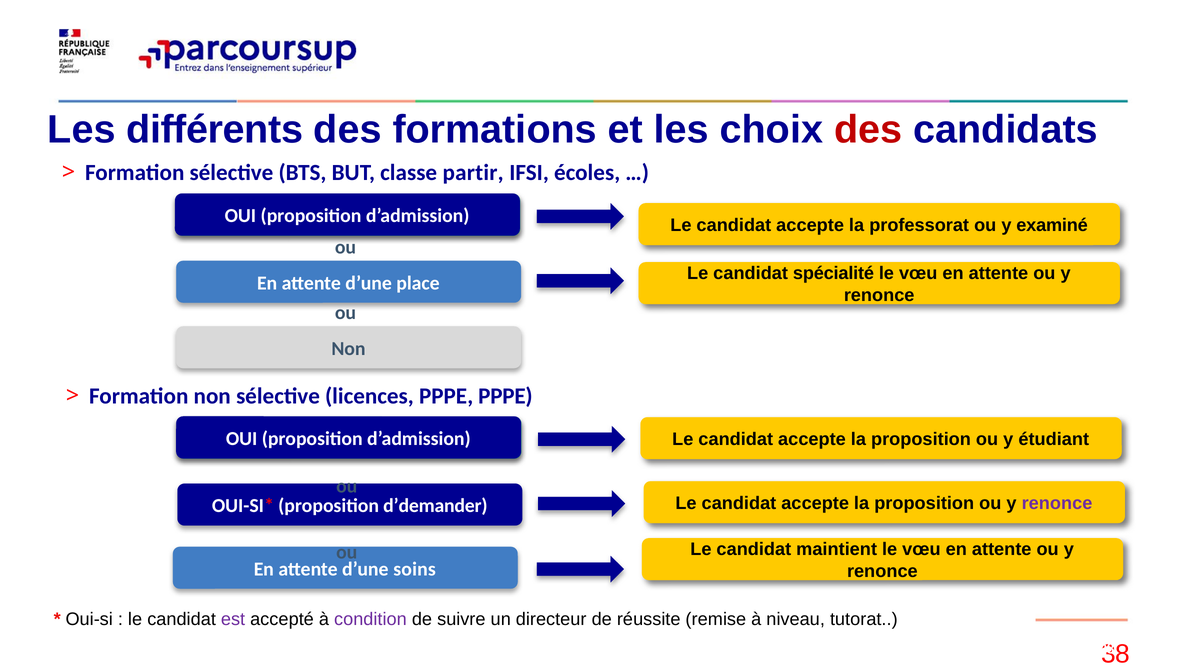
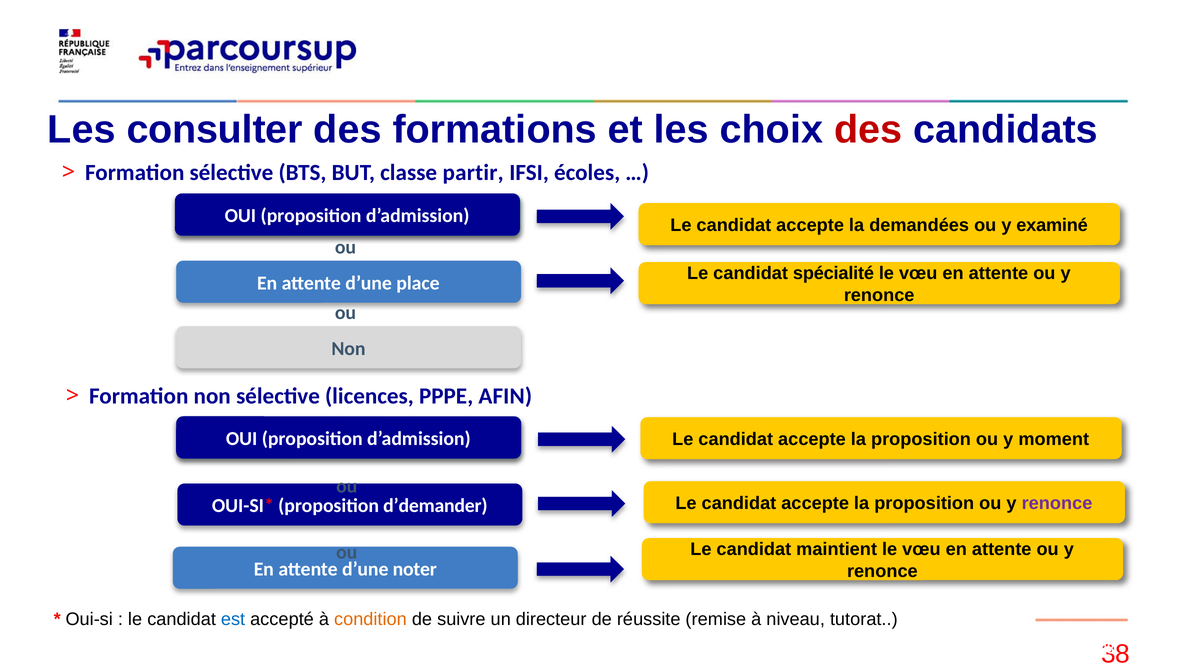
différents: différents -> consulter (215, 129)
professorat: professorat -> demandées (919, 225)
PPPE PPPE: PPPE -> AFIN (505, 396)
étudiant: étudiant -> moment (1054, 439)
soins: soins -> noter (415, 569)
est colour: purple -> blue (233, 619)
condition colour: purple -> orange (370, 619)
